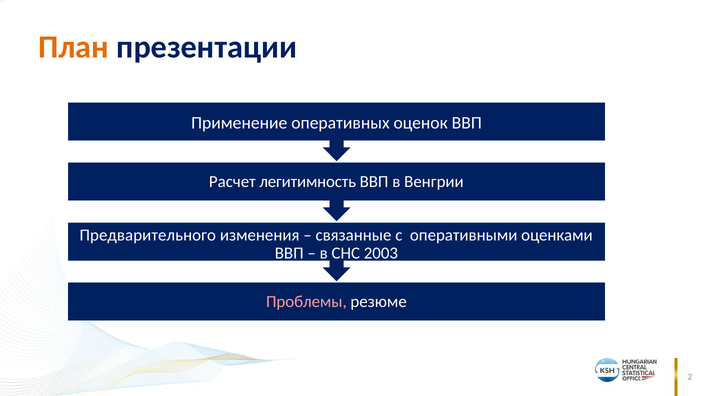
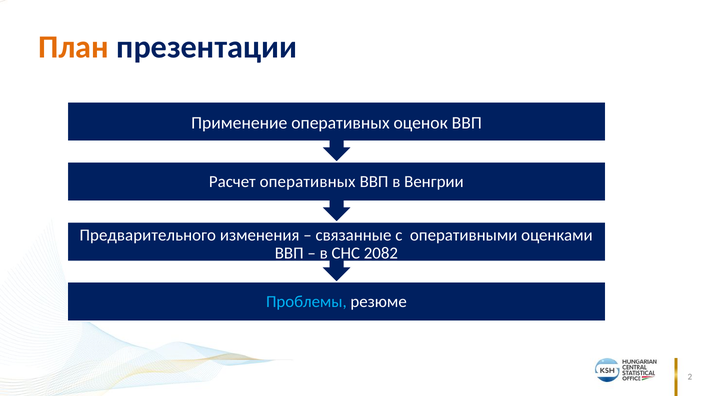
Расчет легитимность: легитимность -> оперативных (308, 182)
2003: 2003 -> 2082 (381, 253)
Проблемы colour: pink -> light blue (306, 302)
